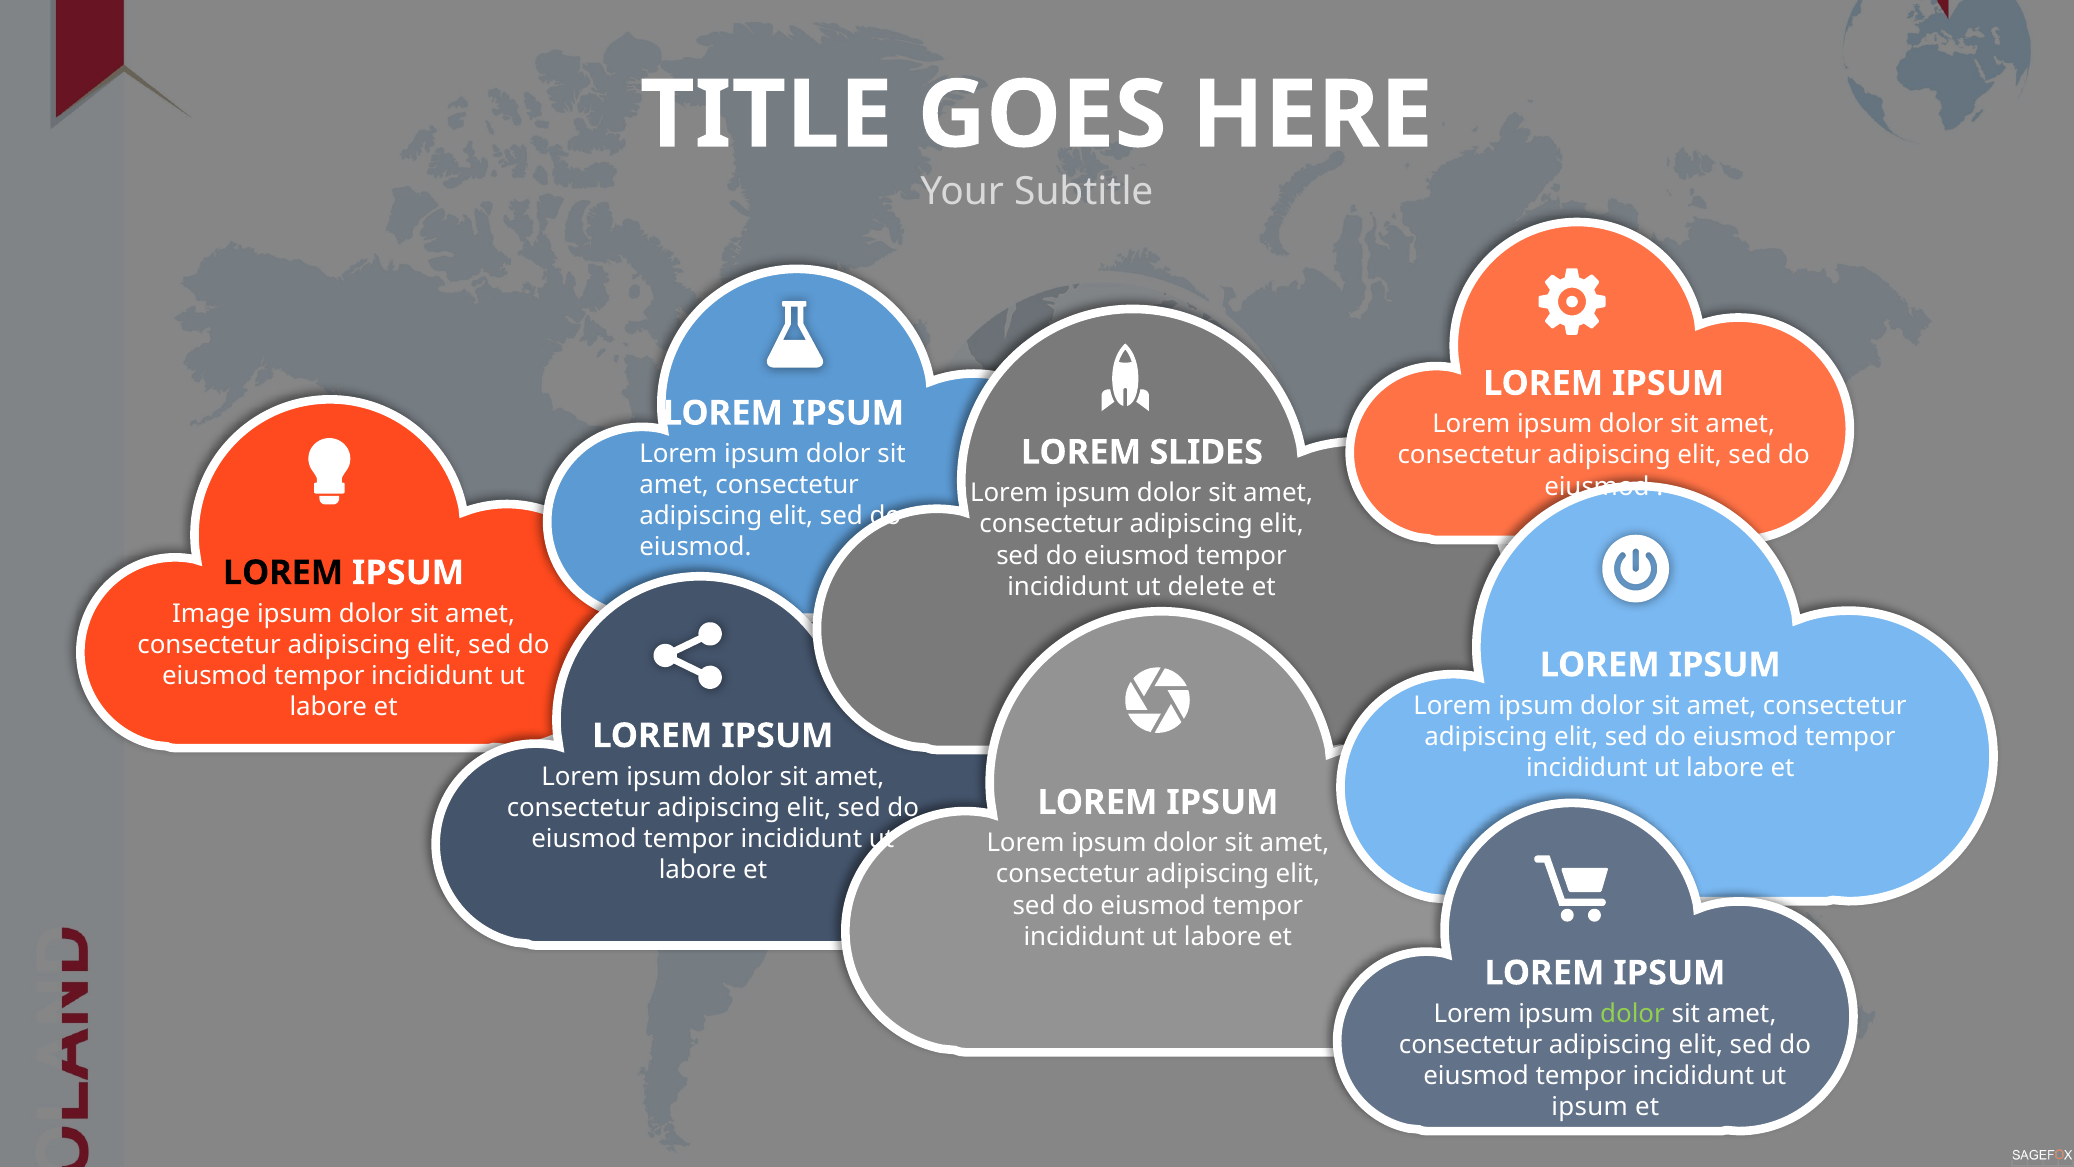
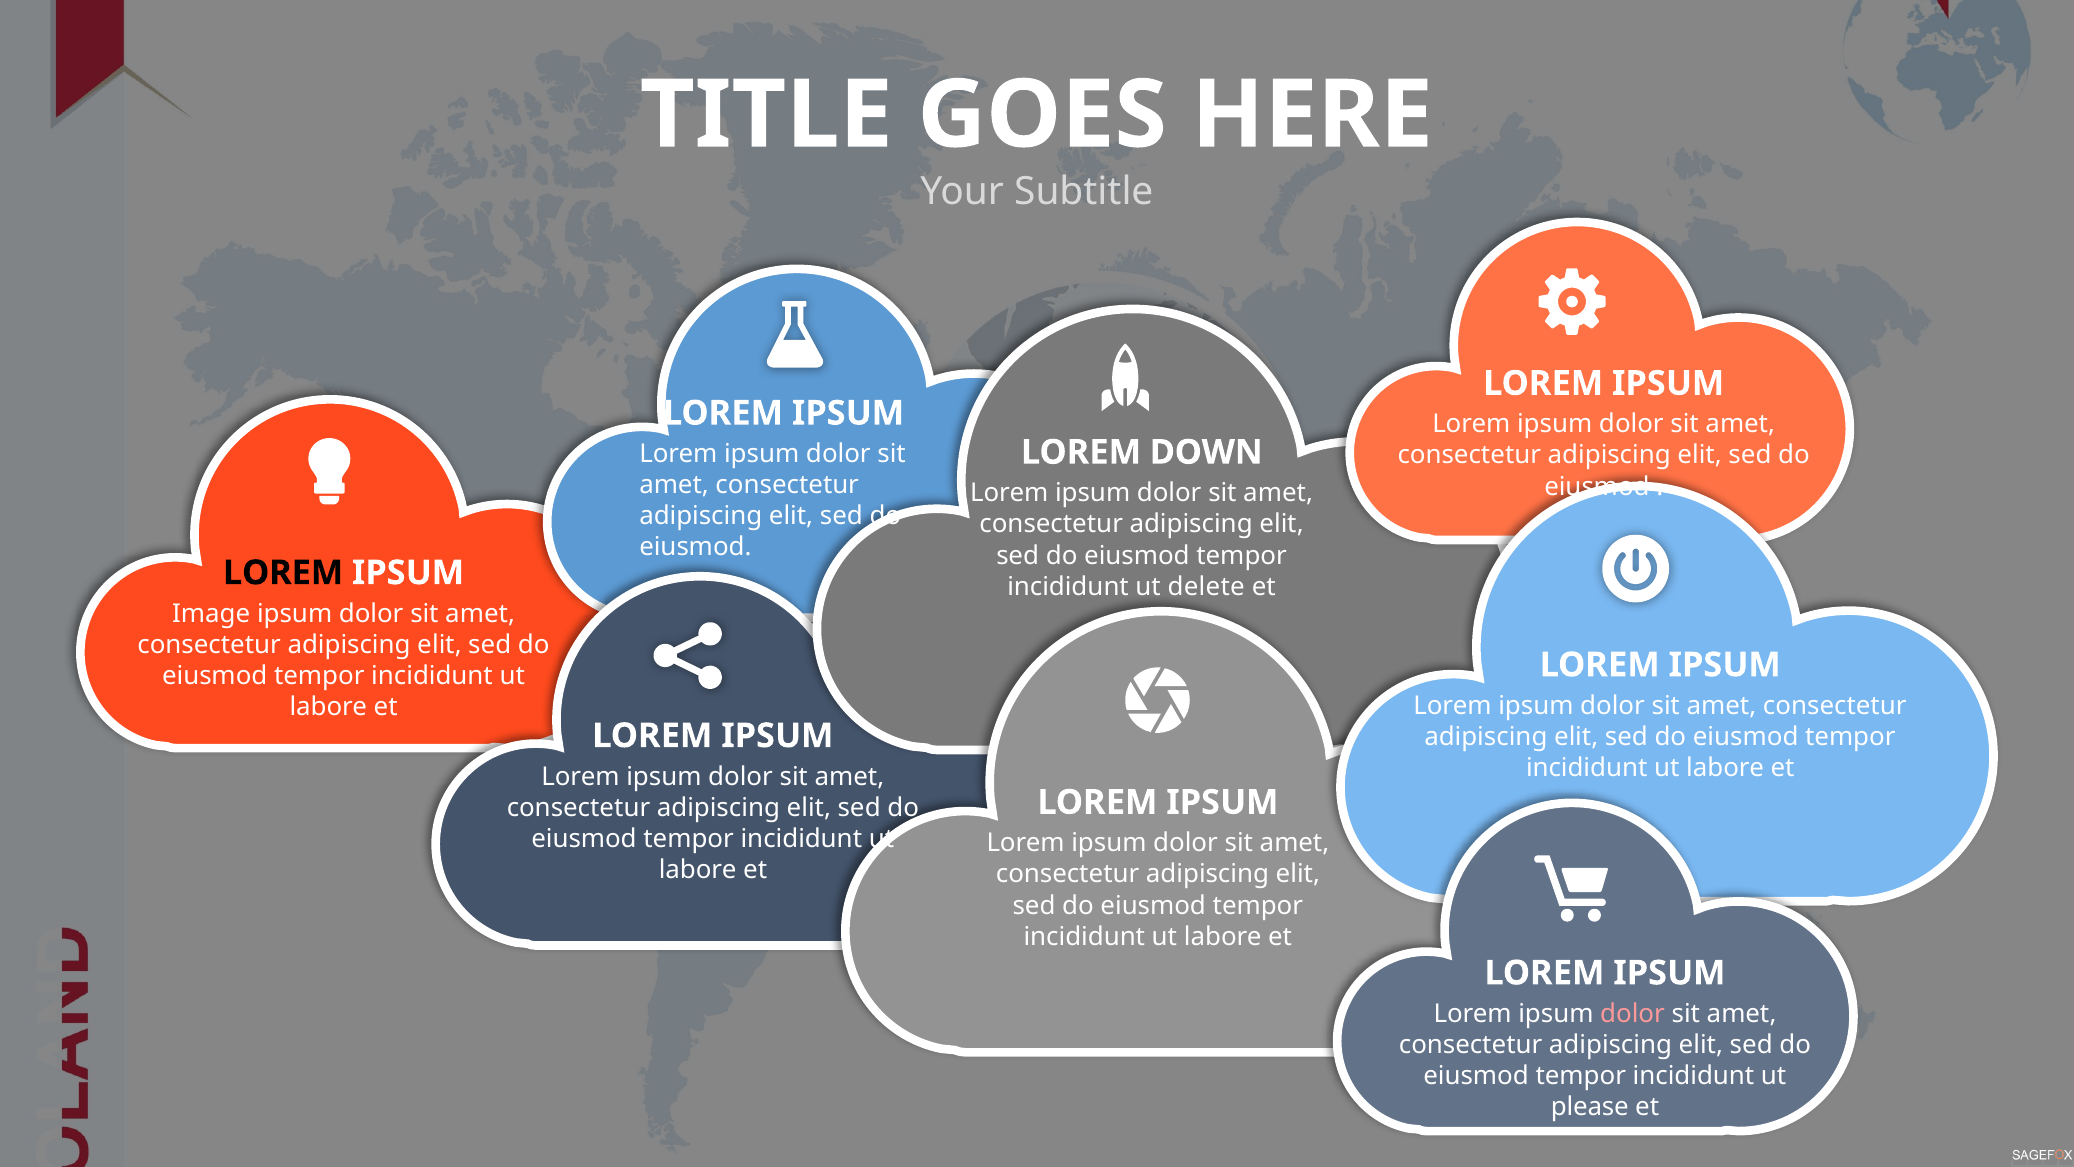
SLIDES: SLIDES -> DOWN (1206, 452)
dolor colour: light green -> pink (1633, 1014)
ipsum: ipsum -> please (1590, 1107)
